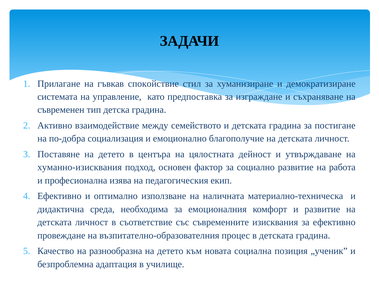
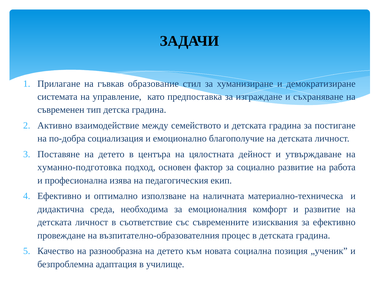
спокойствие: спокойствие -> образование (153, 83)
хуманно-изисквания: хуманно-изисквания -> хуманно-подготовка (80, 167)
